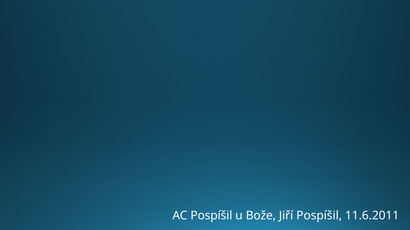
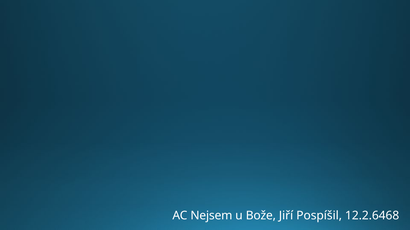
AC Pospíšil: Pospíšil -> Nejsem (211, 216)
11.6.2011: 11.6.2011 -> 12.2.6468 (372, 216)
